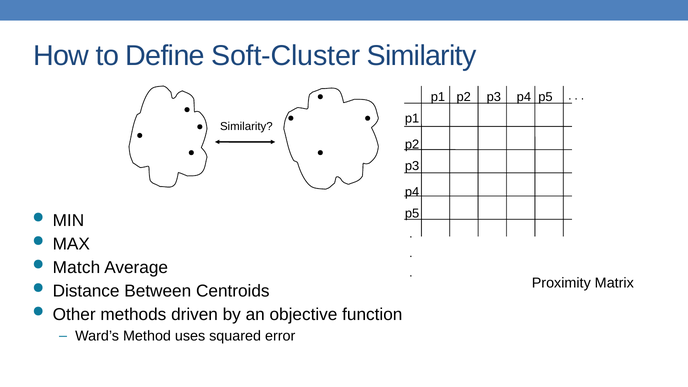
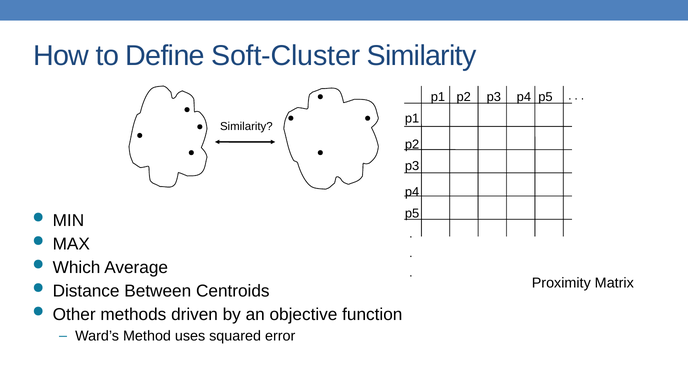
Match: Match -> Which (77, 267)
